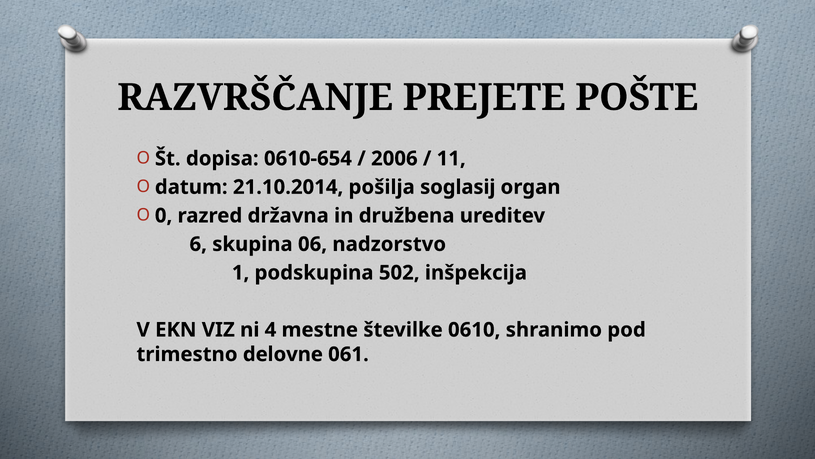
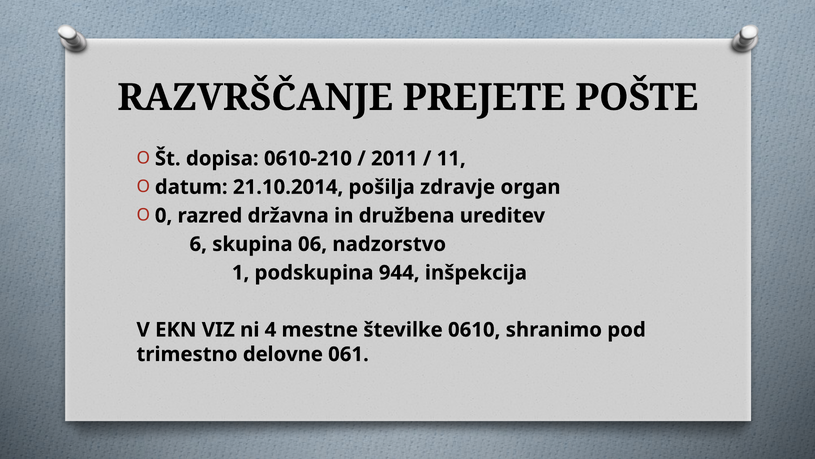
0610-654: 0610-654 -> 0610-210 (308, 158)
2006: 2006 -> 2011 (394, 158)
soglasij: soglasij -> zdravje (458, 187)
502: 502 -> 944 (399, 272)
